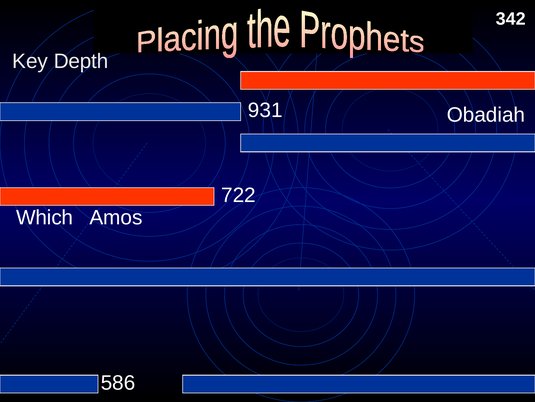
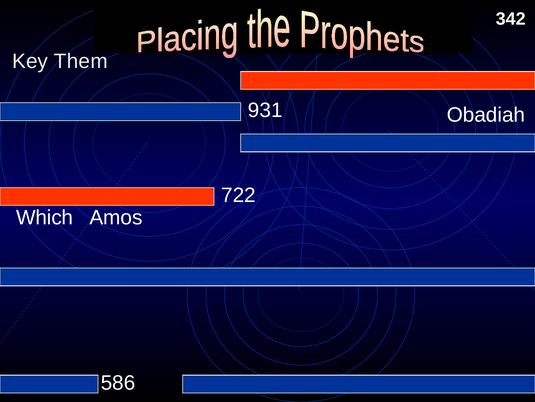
Depth: Depth -> Them (81, 61)
